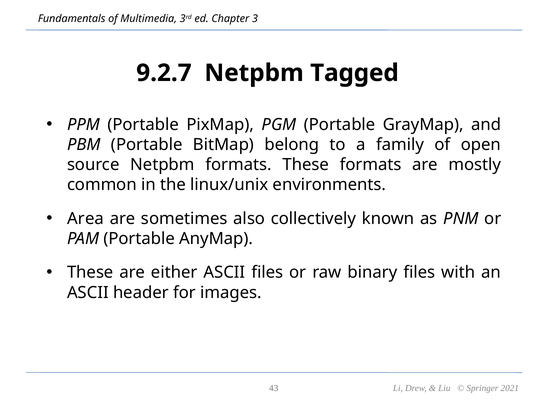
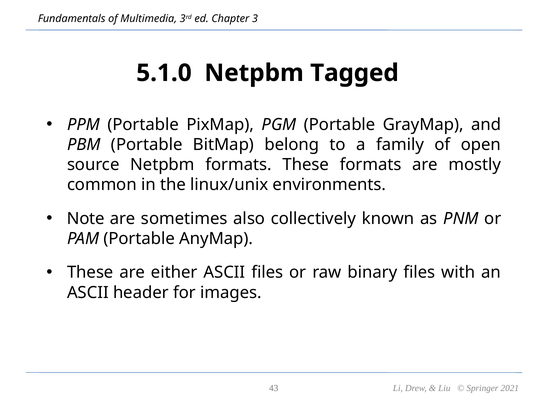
9.2.7: 9.2.7 -> 5.1.0 (164, 73)
Area: Area -> Note (86, 219)
